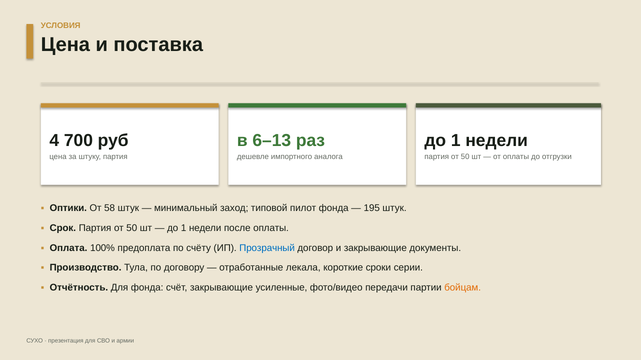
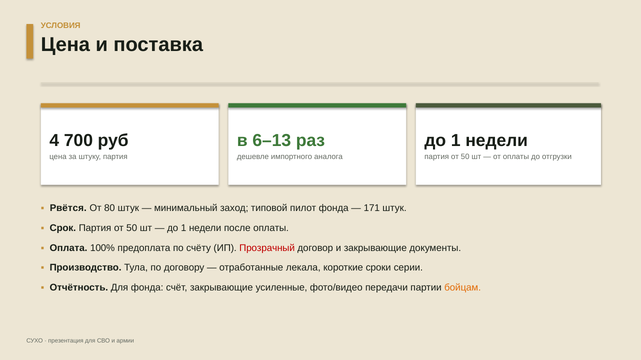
Оптики: Оптики -> Рвётся (68, 209)
58: 58 -> 80 (110, 209)
195: 195 -> 171 (372, 209)
Прозрачный colour: blue -> red (267, 248)
